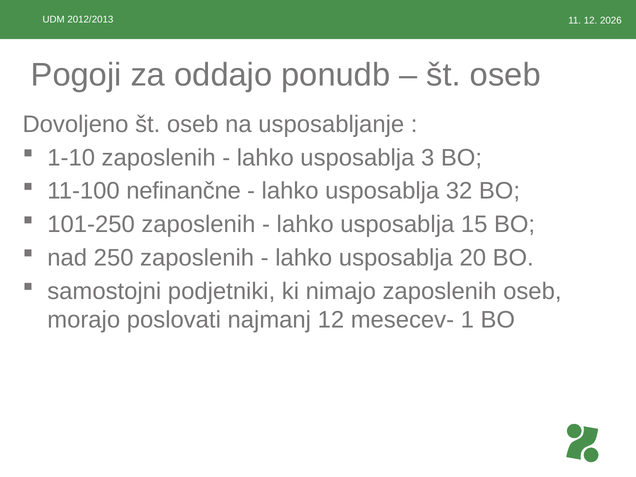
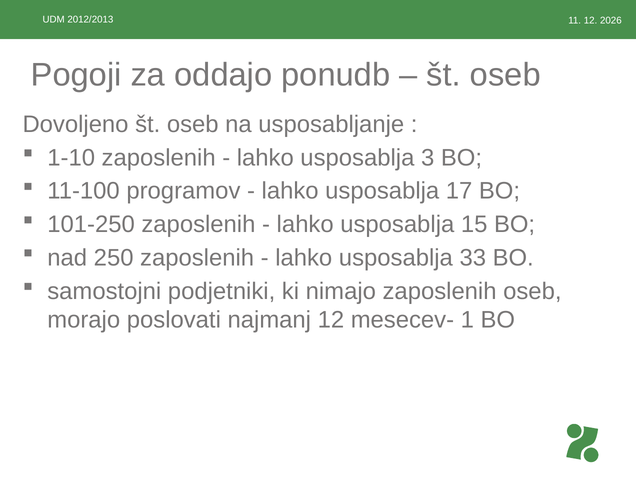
nefinančne: nefinančne -> programov (183, 191)
32: 32 -> 17 (459, 191)
20: 20 -> 33 (473, 258)
